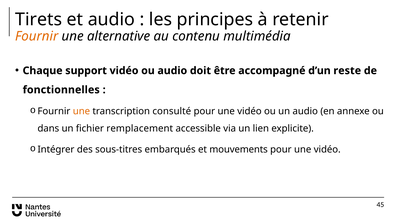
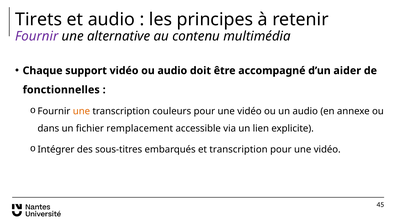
Fournir colour: orange -> purple (37, 36)
reste: reste -> aider (347, 70)
consulté: consulté -> couleurs (172, 111)
et mouvements: mouvements -> transcription (239, 149)
